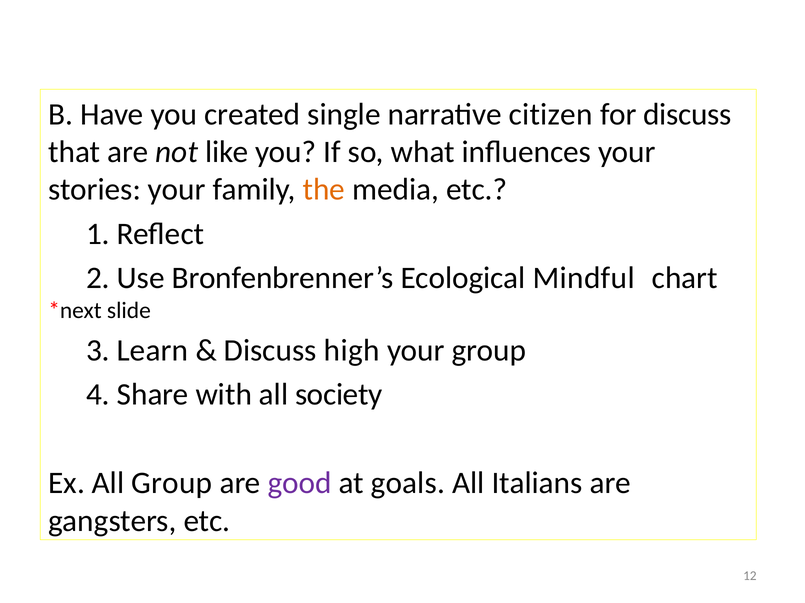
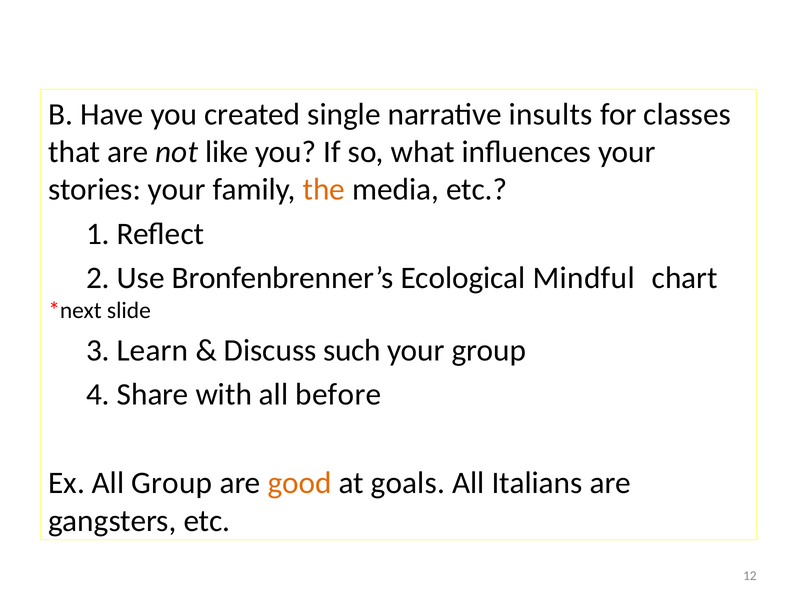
citizen: citizen -> insults (551, 115)
for discuss: discuss -> classes (687, 115)
high: high -> such (352, 351)
society: society -> before (338, 395)
good colour: purple -> orange (300, 484)
